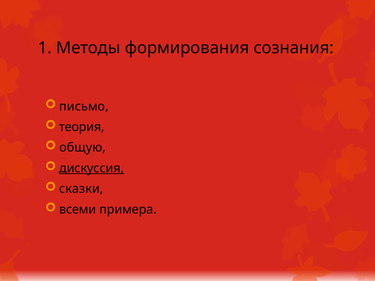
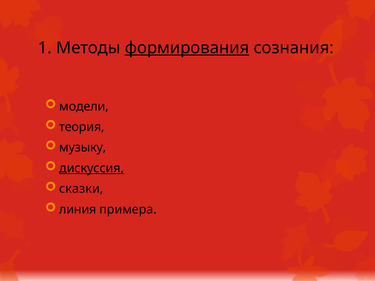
формирования underline: none -> present (187, 48)
письмо: письмо -> модели (84, 106)
общую: общую -> музыку (83, 148)
всеми: всеми -> линия (78, 210)
